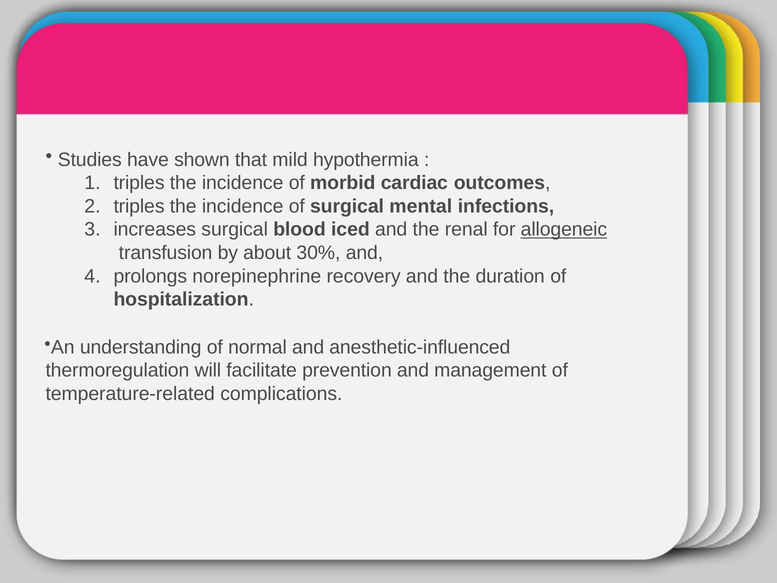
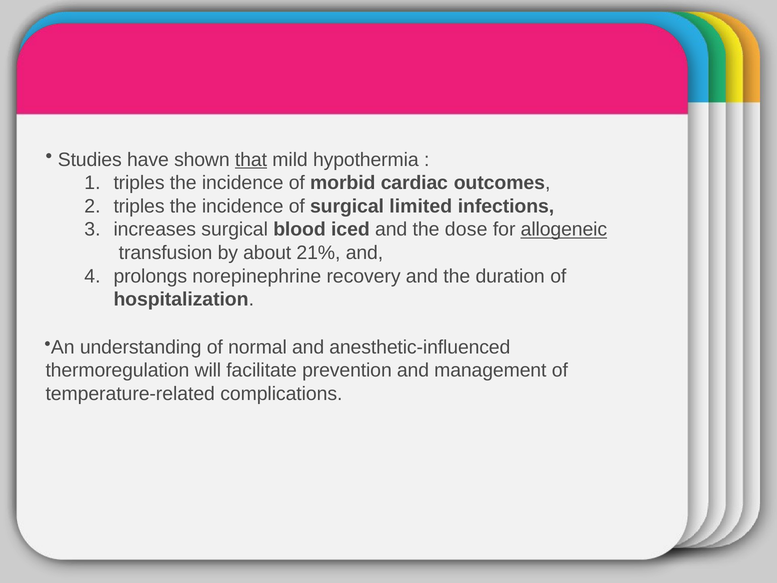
that underline: none -> present (251, 160)
mental: mental -> limited (421, 206)
renal: renal -> dose (466, 229)
30%: 30% -> 21% (318, 253)
